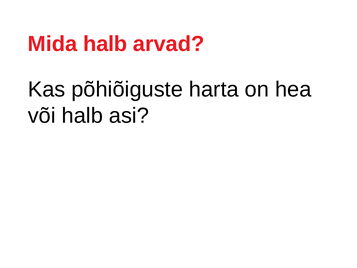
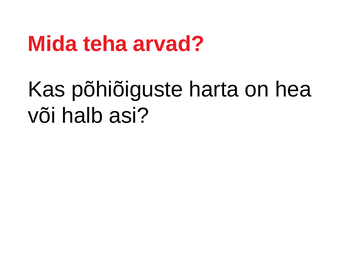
Mida halb: halb -> teha (105, 44)
